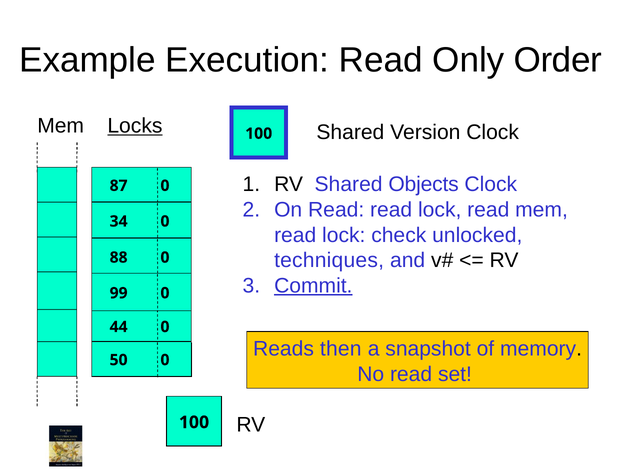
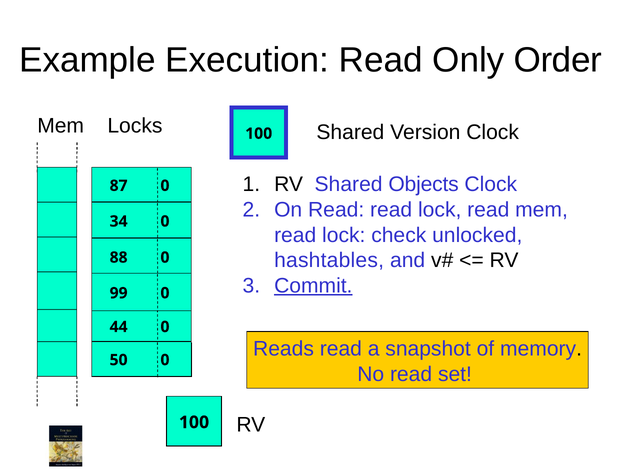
Locks underline: present -> none (135, 126)
techniques: techniques -> hashtables (329, 260)
Reads then: then -> read (341, 349)
